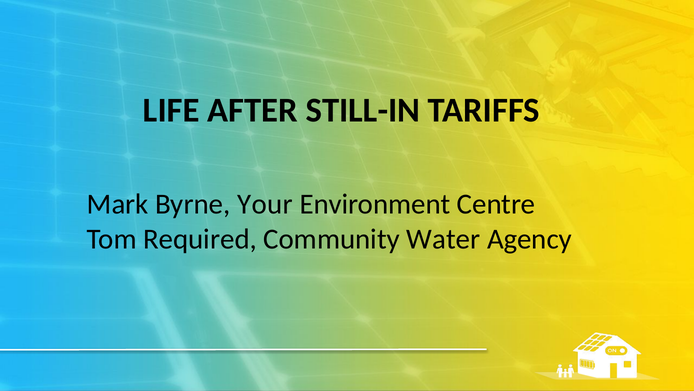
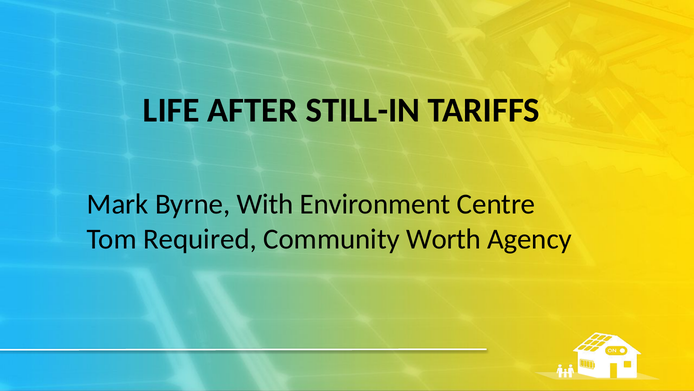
Your: Your -> With (265, 204)
Water: Water -> Worth (444, 239)
